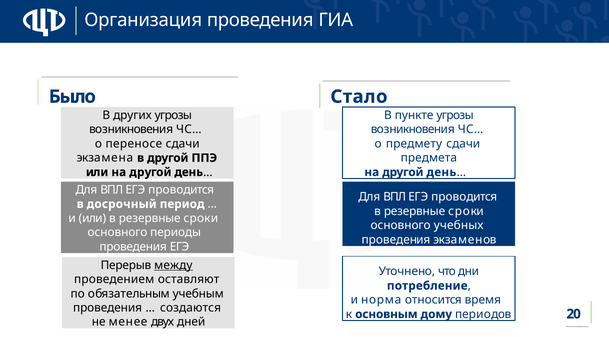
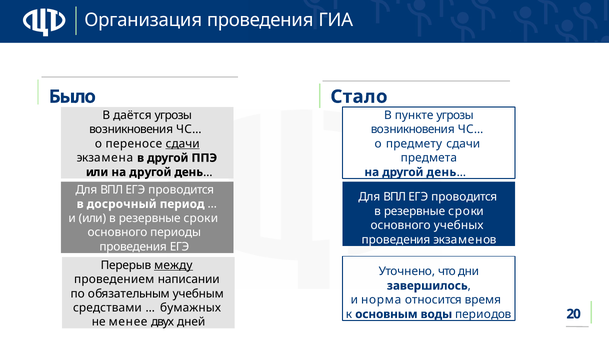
других: других -> даётся (132, 115)
сдачи underline: none -> present (183, 144)
оставляют: оставляют -> написании (189, 279)
потребление: потребление -> завершилось (427, 285)
проведения: проведения -> средствами (107, 307)
создаются: создаются -> бумажных (191, 307)
дому: дому -> воды (436, 314)
